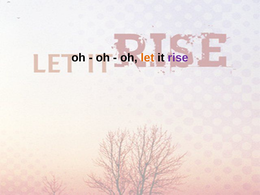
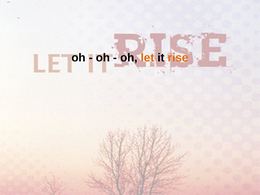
rise colour: purple -> orange (178, 58)
